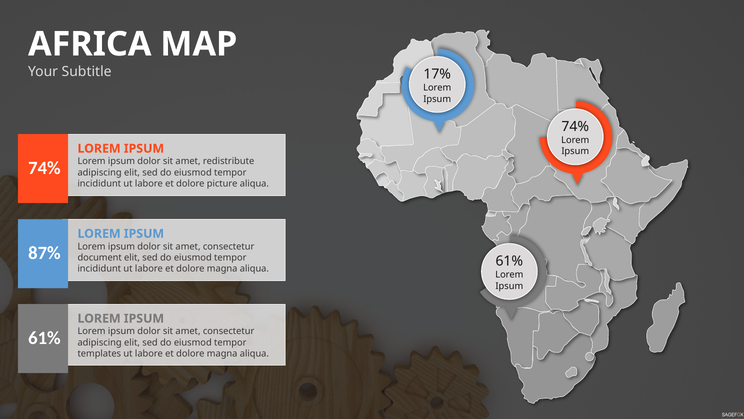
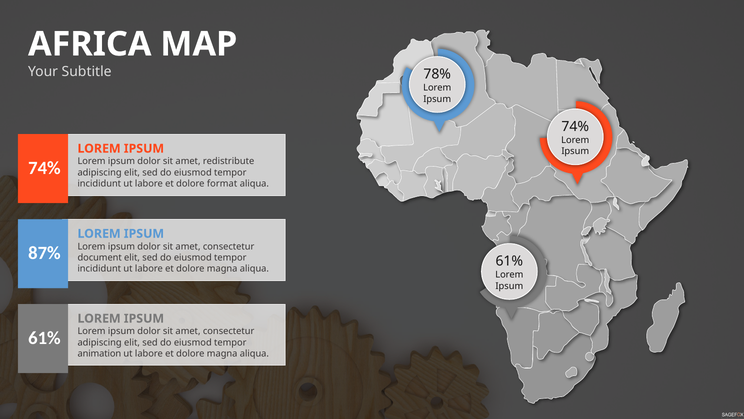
17%: 17% -> 78% (437, 74)
picture: picture -> format (222, 184)
templates: templates -> animation (99, 353)
